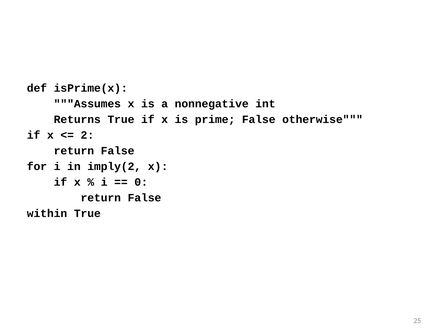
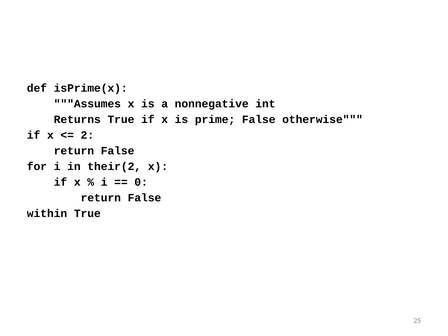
imply(2: imply(2 -> their(2 (114, 167)
